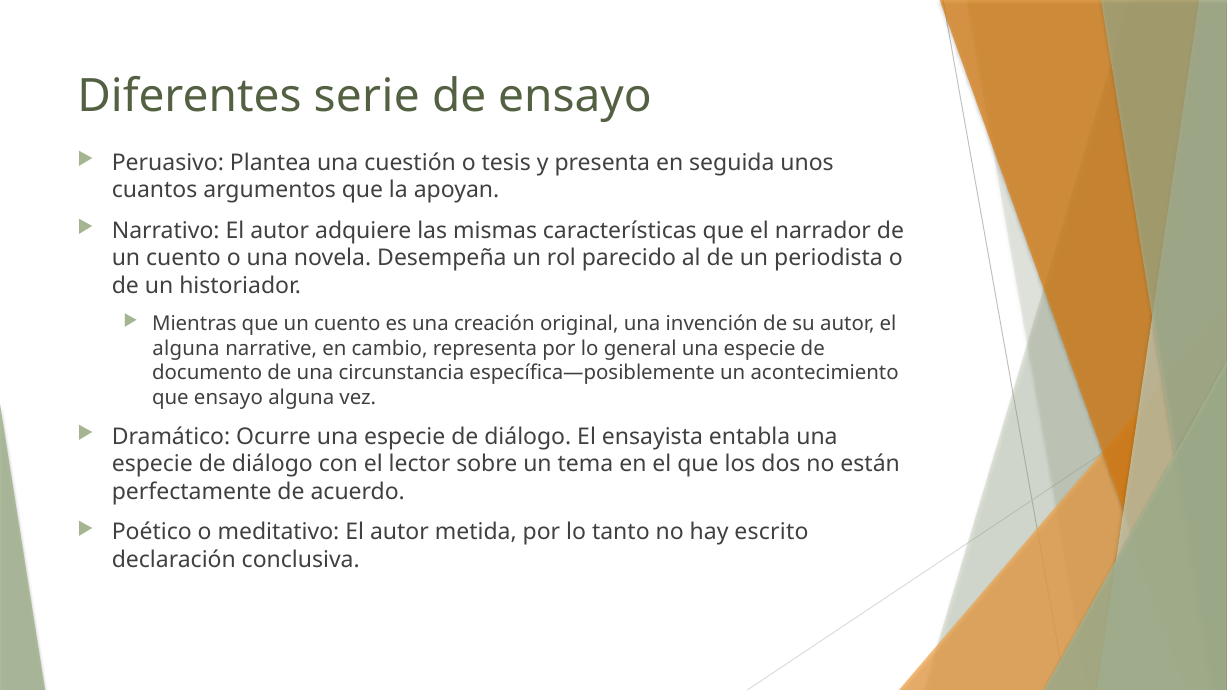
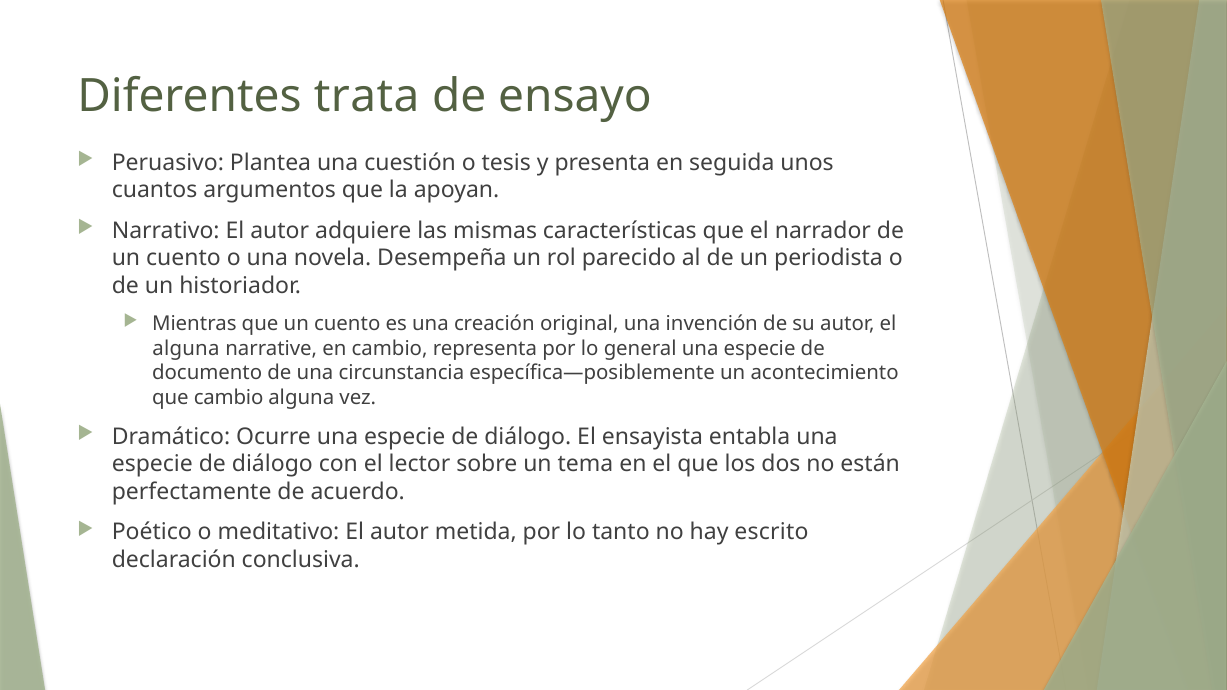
serie: serie -> trata (367, 97)
que ensayo: ensayo -> cambio (229, 398)
